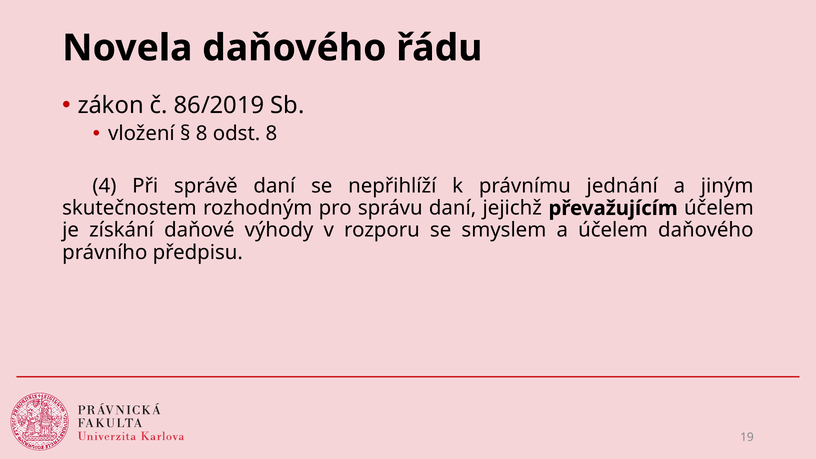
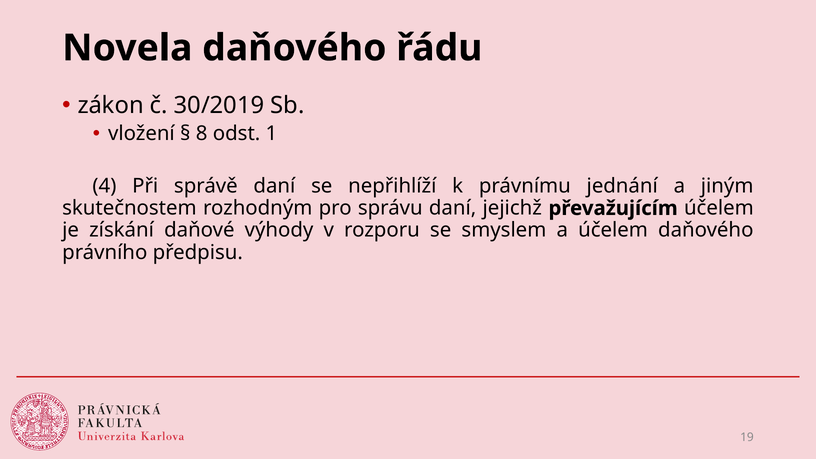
86/2019: 86/2019 -> 30/2019 (219, 106)
odst 8: 8 -> 1 (271, 134)
